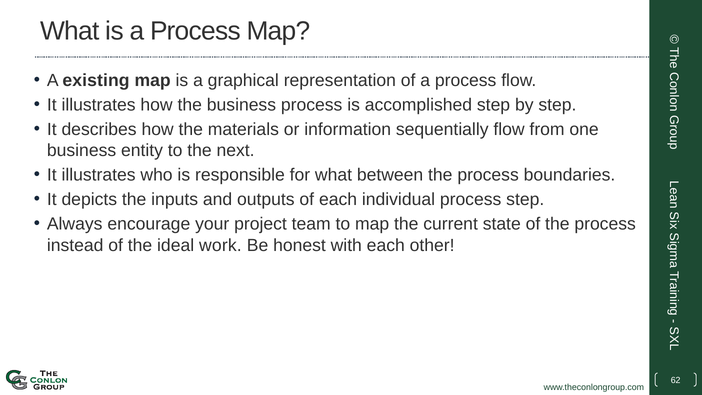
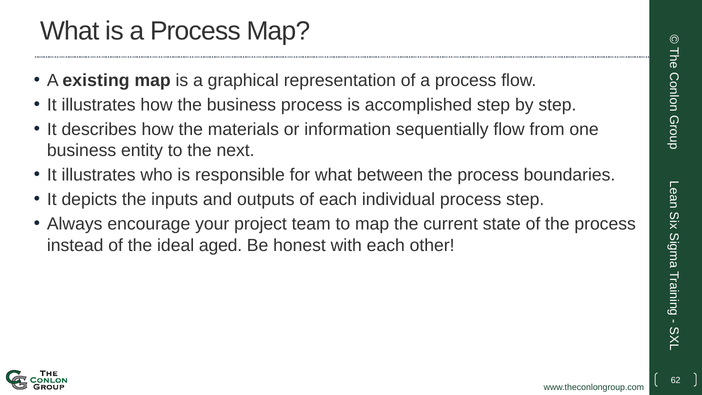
work: work -> aged (221, 245)
